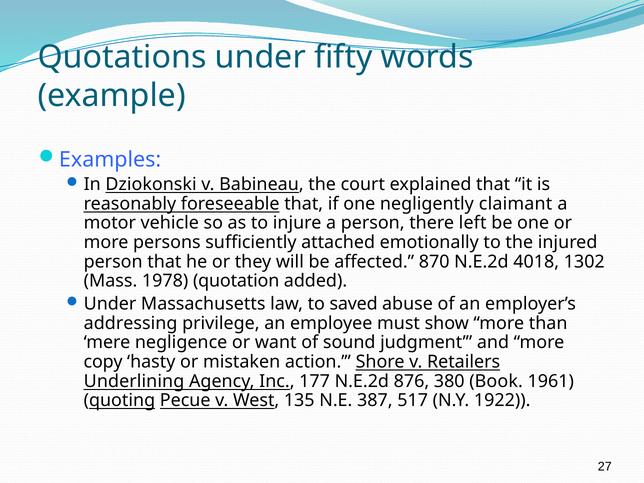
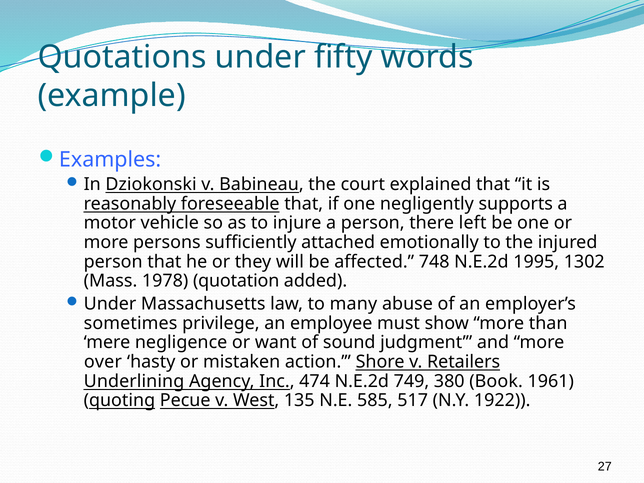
claimant: claimant -> supports (516, 204)
870: 870 -> 748 (434, 262)
4018: 4018 -> 1995 (536, 262)
saved: saved -> many (353, 304)
addressing: addressing -> sometimes (131, 323)
copy: copy -> over (103, 362)
177: 177 -> 474 (315, 381)
876: 876 -> 749 (411, 381)
387: 387 -> 585 (375, 401)
